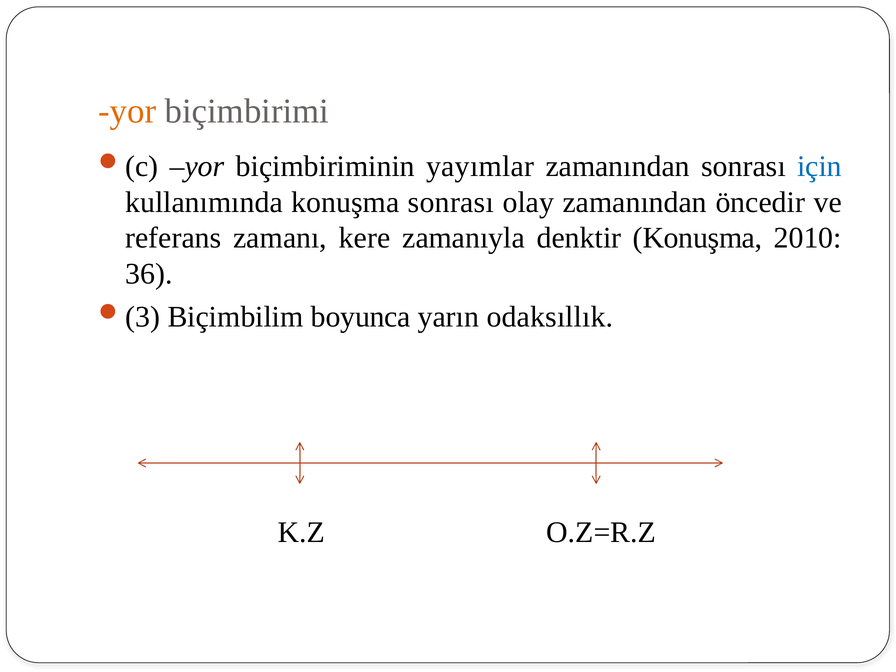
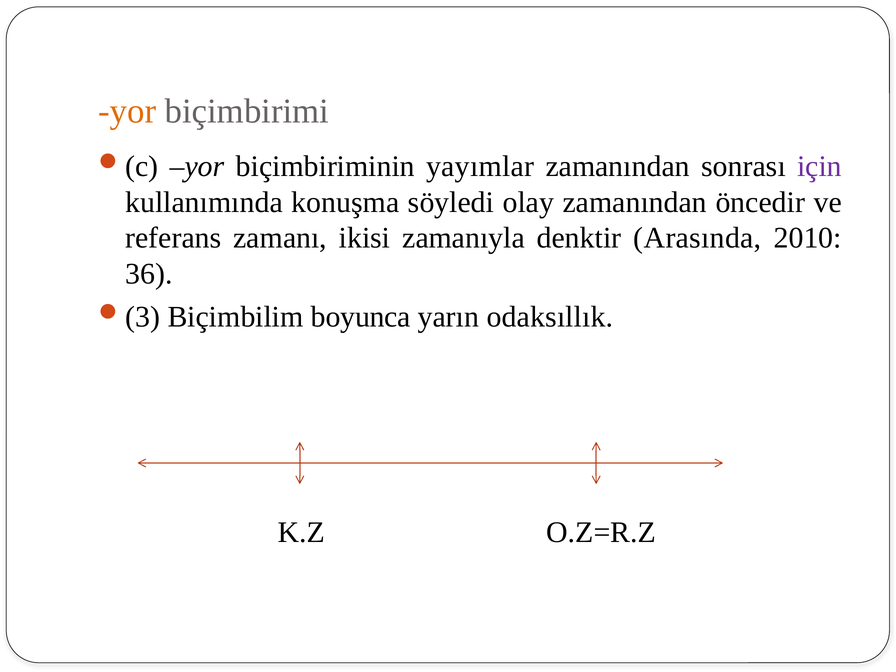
için colour: blue -> purple (820, 166)
konuşma sonrası: sonrası -> söyledi (451, 202)
kere: kere -> ikisi (365, 238)
denktir Konuşma: Konuşma -> Arasında (697, 238)
